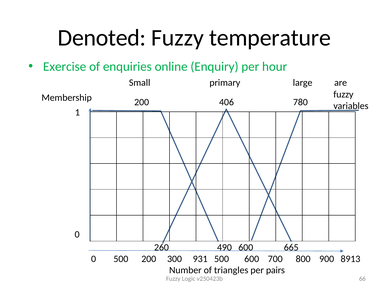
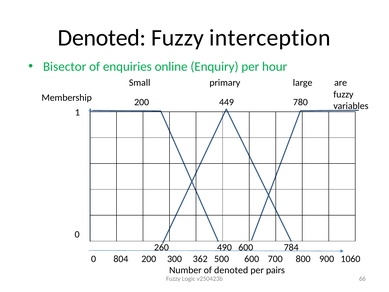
temperature: temperature -> interception (270, 38)
Exercise: Exercise -> Bisector (65, 66)
406: 406 -> 449 (227, 102)
665: 665 -> 784 (291, 247)
0 500: 500 -> 804 (121, 259)
931: 931 -> 362 (200, 259)
8913: 8913 -> 1060 (350, 259)
of triangles: triangles -> denoted (231, 270)
